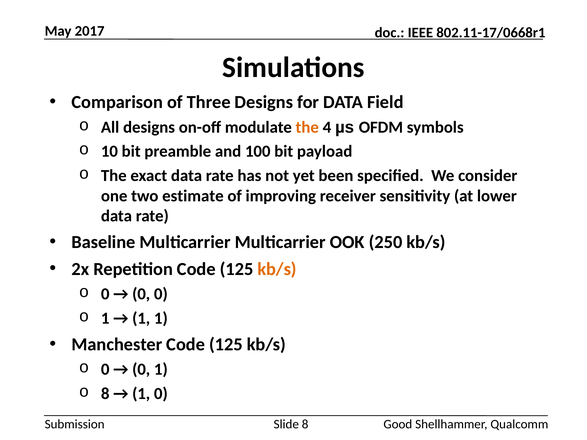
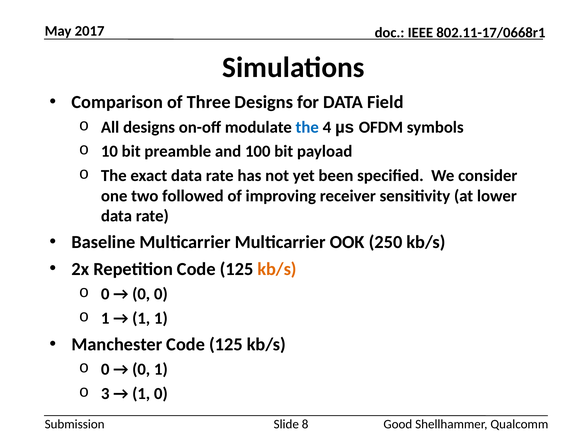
the colour: orange -> blue (307, 127)
estimate: estimate -> followed (193, 196)
8: 8 -> 3 (105, 394)
